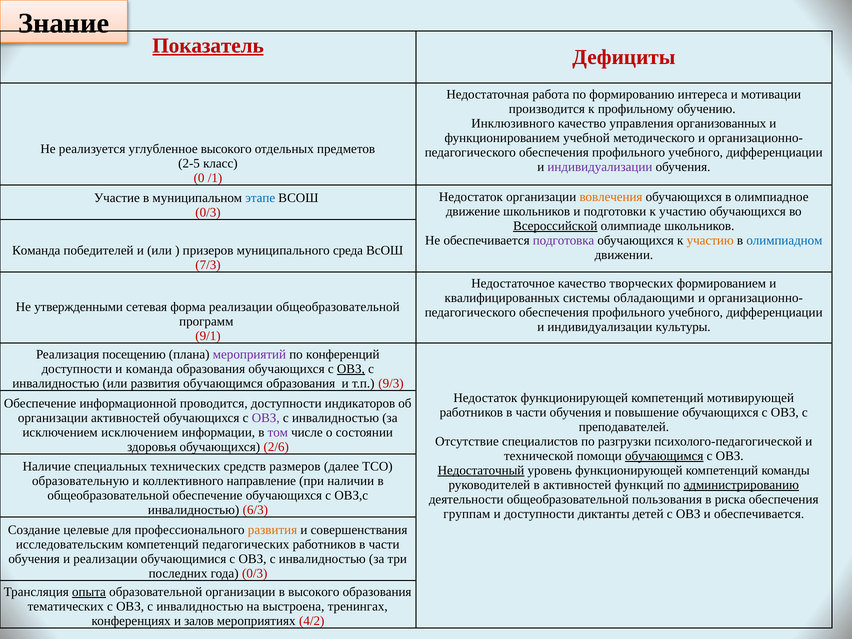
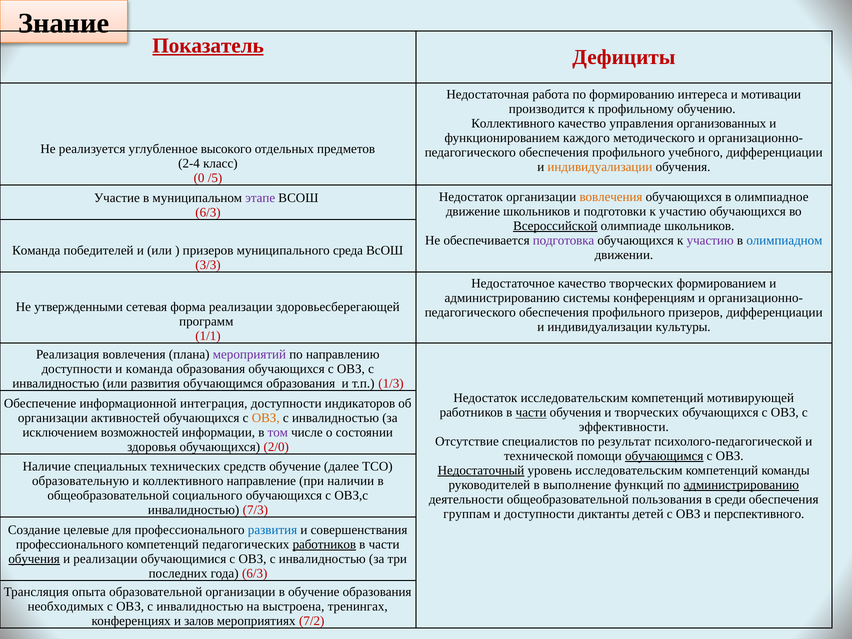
Инклюзивного: Инклюзивного -> Коллективного (513, 123)
учебной: учебной -> каждого (586, 138)
2-5: 2-5 -> 2-4 (189, 164)
индивидуализации colour: purple -> orange (600, 167)
/1: /1 -> /5 (215, 178)
этапе colour: blue -> purple (260, 198)
0/3: 0/3 -> 6/3 (208, 213)
участию colour: orange -> purple (710, 240)
7/3: 7/3 -> 3/3 (208, 265)
квалифицированных: квалифицированных -> администрированию (502, 298)
обладающими: обладающими -> конференциям (654, 298)
реализации общеобразовательной: общеобразовательной -> здоровьесберегающей (338, 307)
учебного: учебного -> призеров (696, 312)
9/1: 9/1 -> 1/1 (208, 336)
Реализация посещению: посещению -> вовлечения (134, 354)
конференций: конференций -> направлению (343, 354)
ОВЗ underline: present -> none (351, 369)
9/3: 9/3 -> 1/3 (391, 383)
Недостаток функционирующей: функционирующей -> исследовательским (574, 398)
проводится: проводится -> интеграция (214, 403)
части underline: none -> present (531, 413)
и повышение: повышение -> творческих (647, 413)
ОВЗ colour: purple -> orange (266, 418)
преподавателей: преподавателей -> эффективности (624, 427)
исключением исключением: исключением -> возможностей (140, 432)
разгрузки: разгрузки -> результат (625, 442)
2/6: 2/6 -> 2/0 (276, 447)
средств размеров: размеров -> обучение (295, 467)
уровень функционирующей: функционирующей -> исследовательским (629, 471)
в активностей: активностей -> выполнение (577, 485)
общеобразовательной обеспечение: обеспечение -> социального (207, 496)
риска: риска -> среди (730, 499)
6/3: 6/3 -> 7/3 (255, 510)
и обеспечивается: обеспечивается -> перспективного (759, 514)
развития colour: orange -> blue (273, 530)
исследовательским: исследовательским -> профессионального (70, 544)
работников underline: none -> present (324, 544)
обучения underline: none -> present (34, 559)
года 0/3: 0/3 -> 6/3 (255, 573)
опыта underline: present -> none (89, 592)
в высокого: высокого -> обучение (314, 592)
тематических: тематических -> необходимых (66, 606)
4/2: 4/2 -> 7/2 (312, 621)
